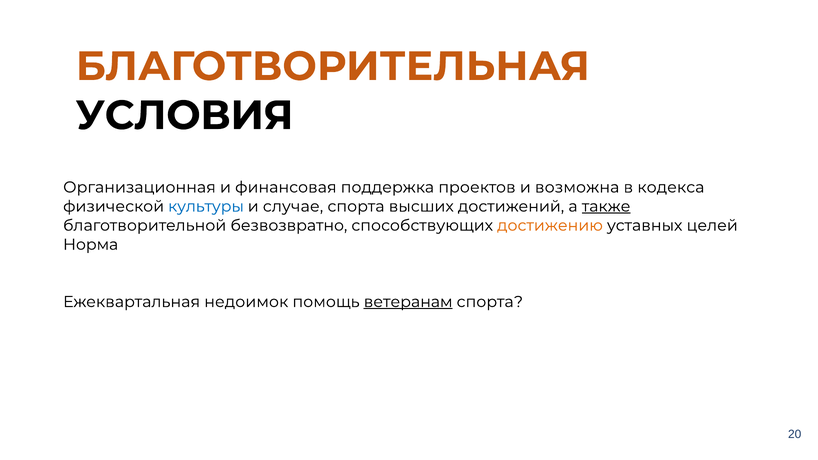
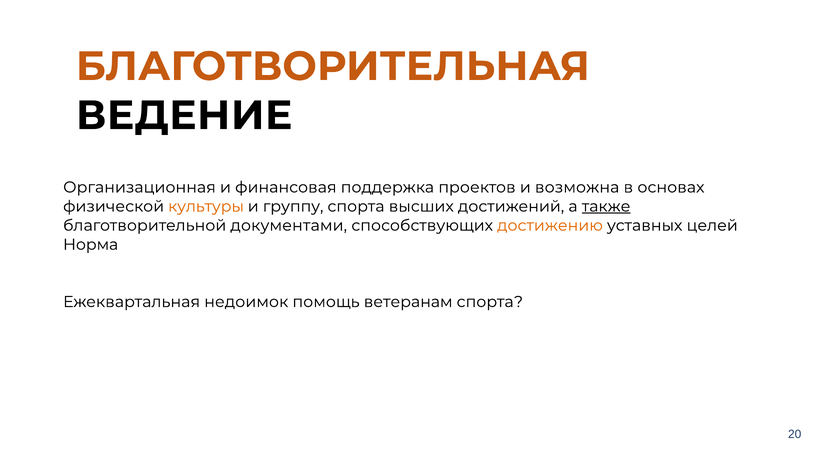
УСЛОВИЯ: УСЛОВИЯ -> ВЕДЕНИЕ (184, 116)
кодекса: кодекса -> основах (671, 187)
культуры colour: blue -> orange (206, 206)
случае: случае -> группу (293, 206)
безвозвратно: безвозвратно -> документами (289, 226)
ветеранам underline: present -> none (408, 302)
